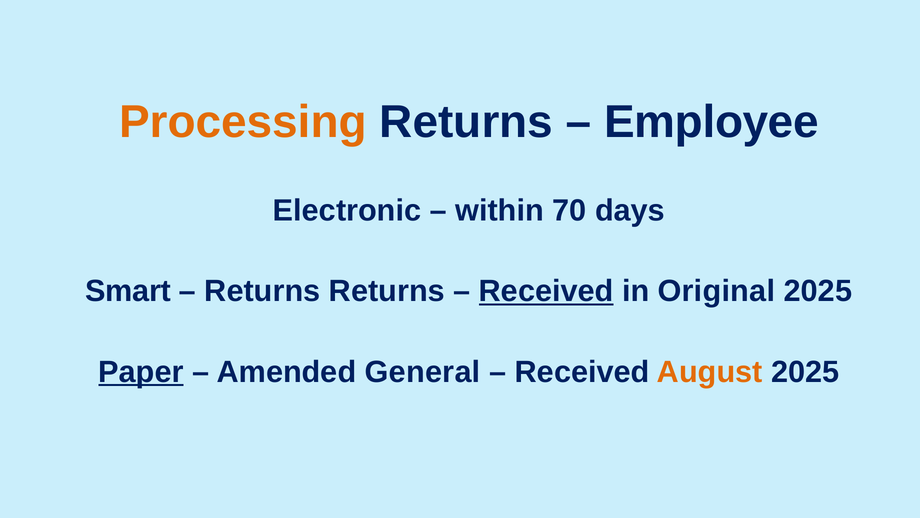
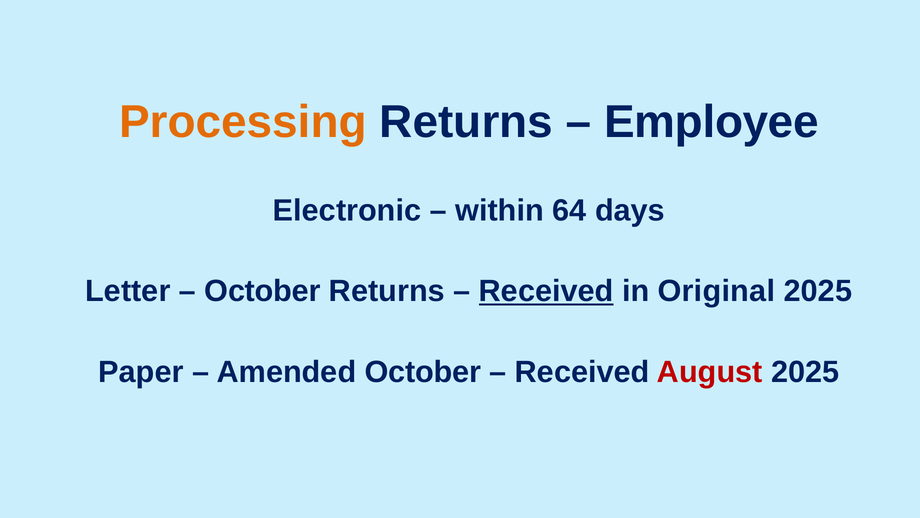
70: 70 -> 64 (569, 211)
Smart: Smart -> Letter (128, 291)
Returns: Returns -> October (263, 291)
Paper underline: present -> none (141, 372)
Amended General: General -> October (423, 372)
August colour: orange -> red (710, 372)
